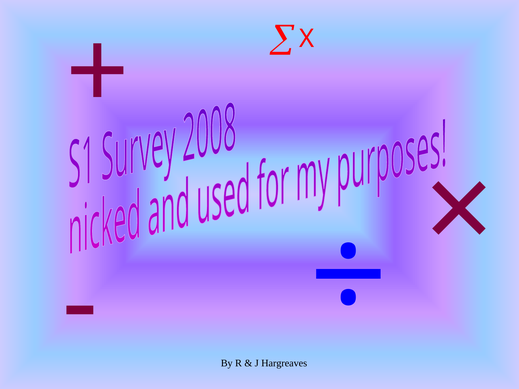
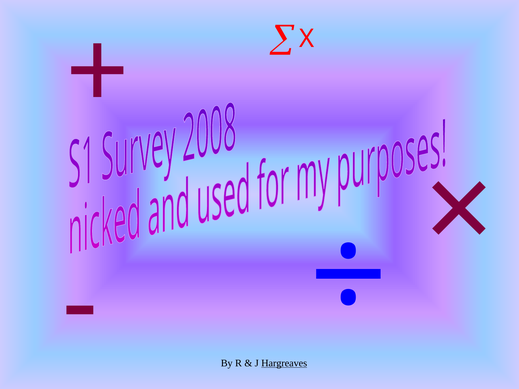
Hargreaves underline: none -> present (284, 363)
